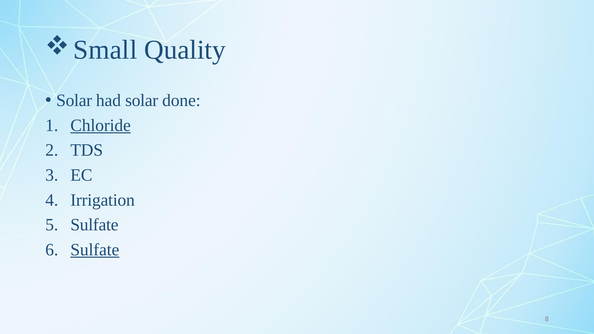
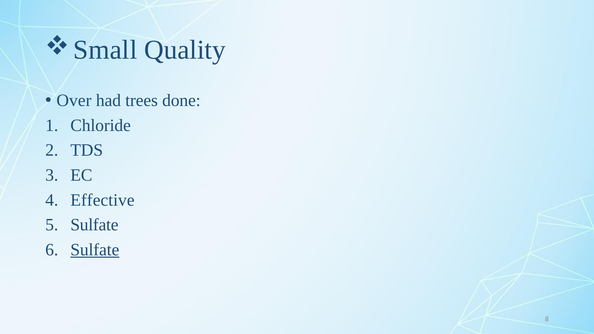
Solar: Solar -> Over (74, 100)
had solar: solar -> trees (142, 100)
Chloride underline: present -> none (101, 125)
Irrigation: Irrigation -> Effective (102, 200)
